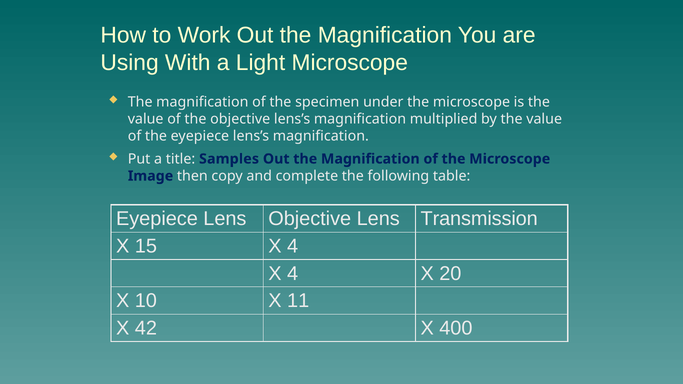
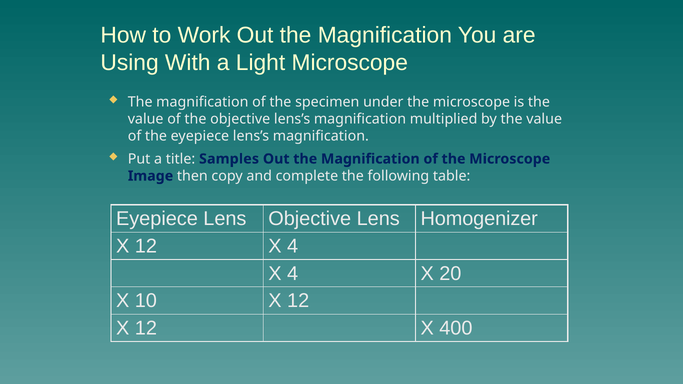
Transmission: Transmission -> Homogenizer (479, 219)
15: 15 -> 12 (146, 246)
10 X 11: 11 -> 12 (298, 301)
42: 42 -> 12 (146, 328)
